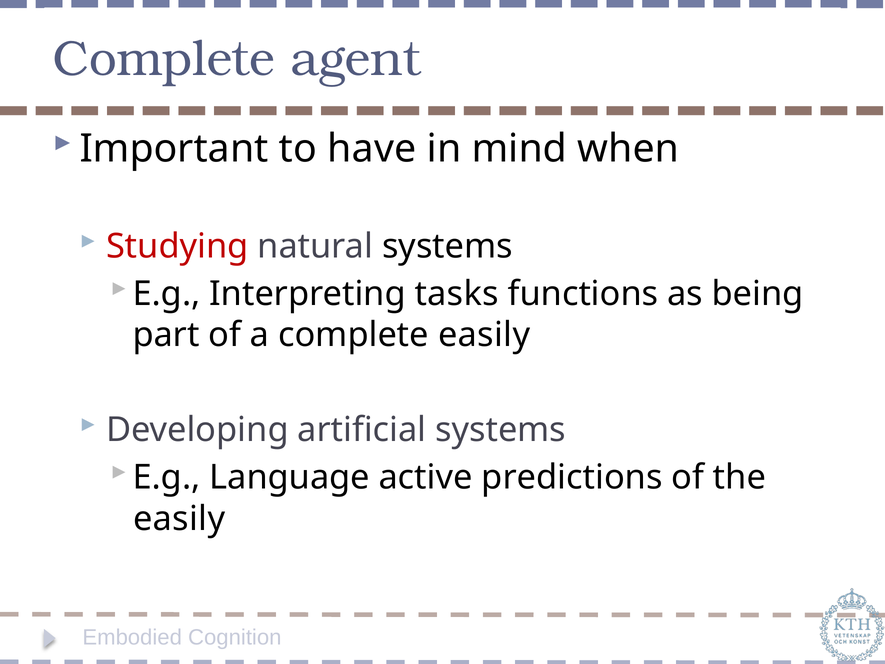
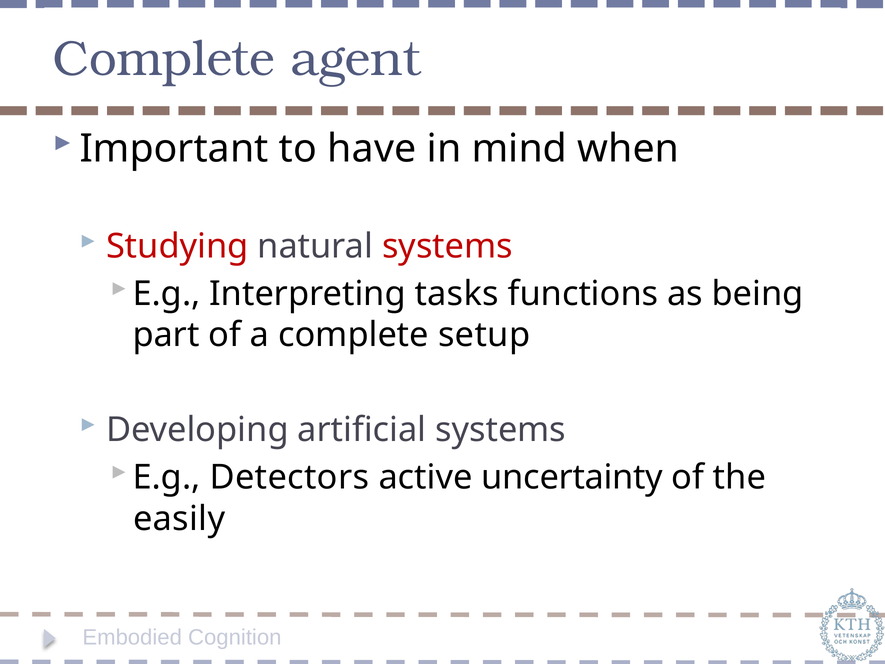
systems colour: black -> red (447, 246)
complete easily: easily -> setup (484, 335)
Language: Language -> Detectors (289, 477)
predictions: predictions -> uncertainty (572, 477)
